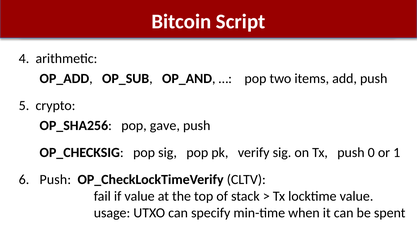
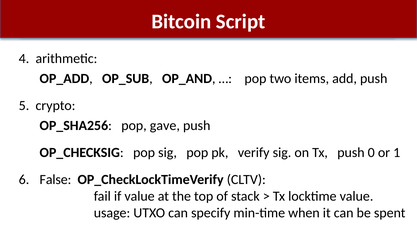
Push: Push -> False (55, 179)
